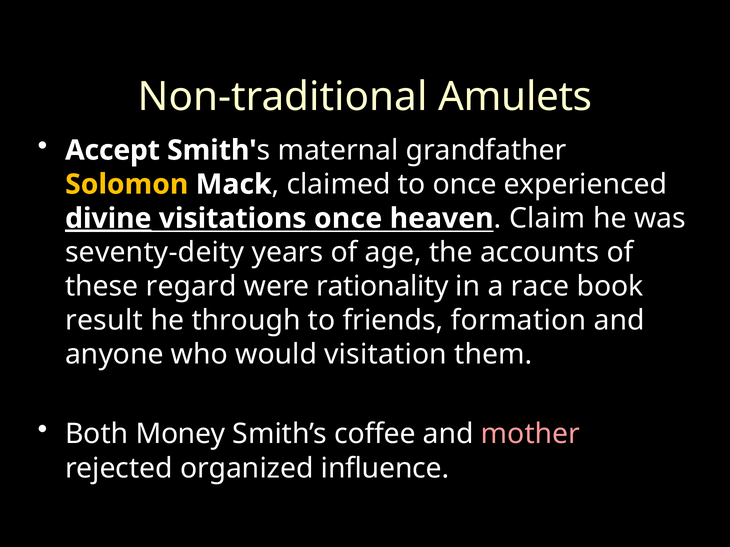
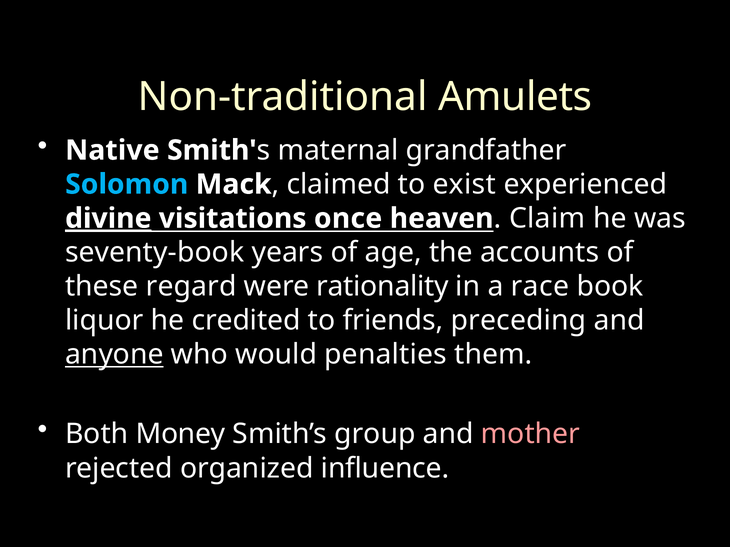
Accept: Accept -> Native (112, 150)
Solomon colour: yellow -> light blue (127, 185)
to once: once -> exist (464, 185)
seventy-deity: seventy-deity -> seventy-book (155, 253)
result: result -> liquor (104, 321)
through: through -> credited (246, 321)
formation: formation -> preceding (519, 321)
anyone underline: none -> present (114, 355)
visitation: visitation -> penalties (386, 355)
coffee: coffee -> group (375, 434)
